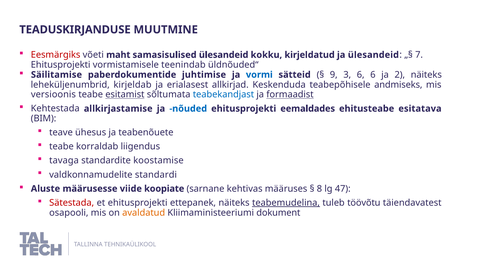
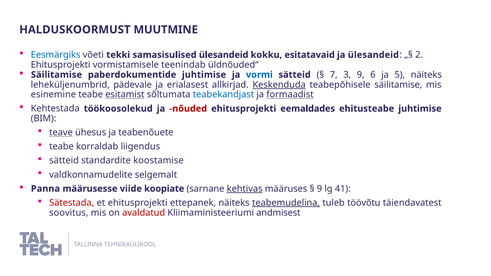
TEADUSKIRJANDUSE: TEADUSKIRJANDUSE -> HALDUSKOORMUST (75, 30)
Eesmärgiks colour: red -> blue (56, 55)
maht: maht -> tekki (118, 55)
kirjeldatud: kirjeldatud -> esitatavaid (310, 55)
7: 7 -> 2 (419, 55)
9: 9 -> 7 (334, 75)
3 6: 6 -> 9 (361, 75)
2: 2 -> 5 (400, 75)
kirjeldab: kirjeldab -> pädevale (133, 85)
Keskenduda underline: none -> present (279, 85)
teabepõhisele andmiseks: andmiseks -> säilitamise (398, 85)
versioonis: versioonis -> esinemine (53, 95)
allkirjastamise: allkirjastamise -> töökoosolekud (118, 109)
nõuded colour: blue -> red (188, 109)
ehitusteabe esitatava: esitatava -> juhtimise (420, 109)
teave underline: none -> present (61, 133)
tavaga: tavaga -> sätteid (64, 161)
standardi: standardi -> selgemalt (156, 175)
Aluste: Aluste -> Panna (45, 189)
kehtivas underline: none -> present (245, 189)
8: 8 -> 9 (319, 189)
47: 47 -> 41 (343, 189)
osapooli: osapooli -> soovitus (69, 213)
avaldatud colour: orange -> red (144, 213)
dokument: dokument -> andmisest (278, 213)
